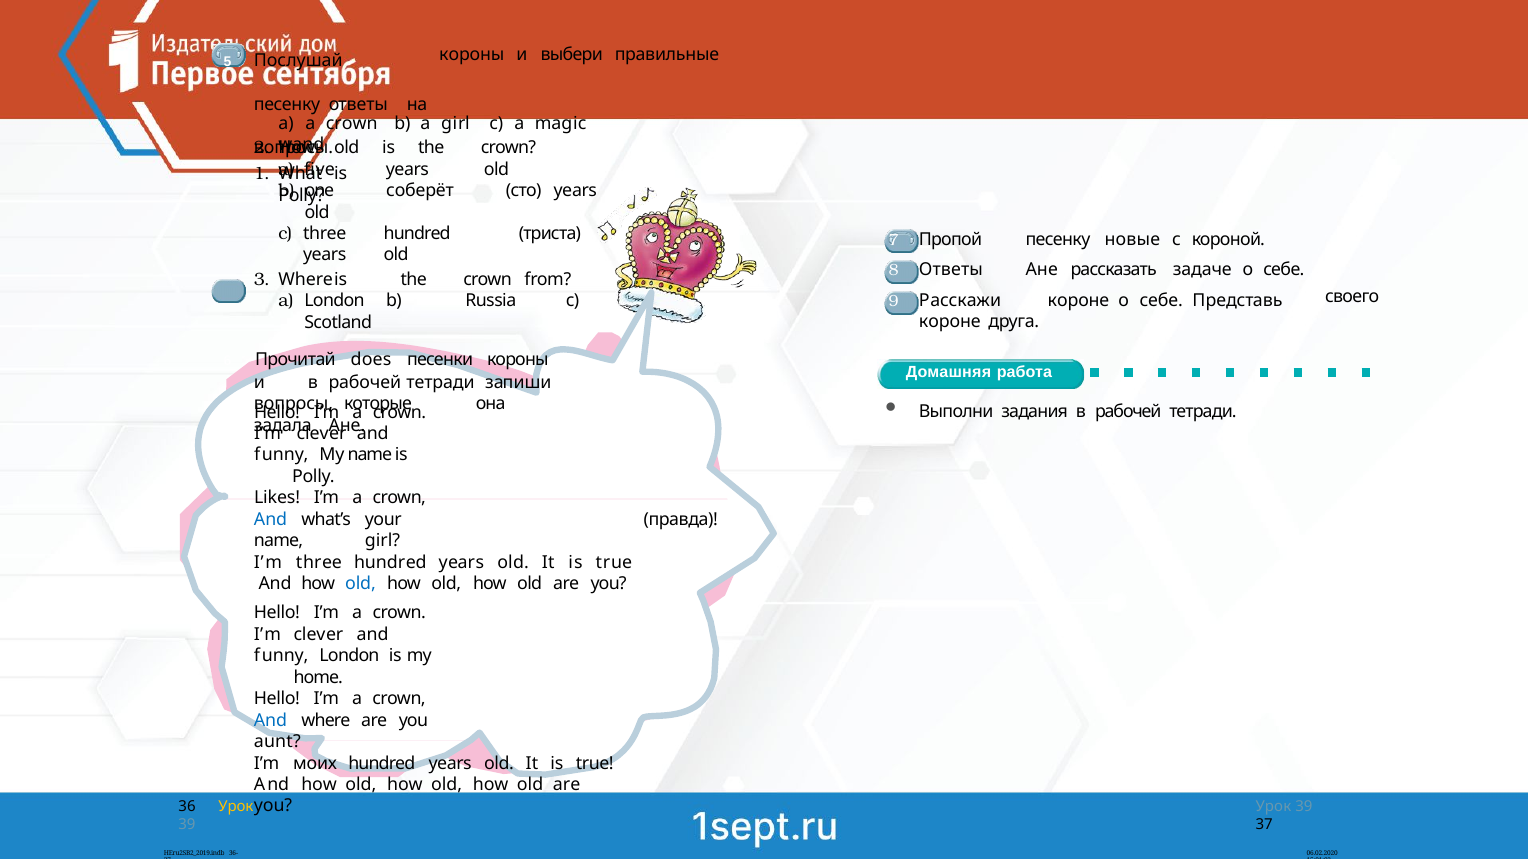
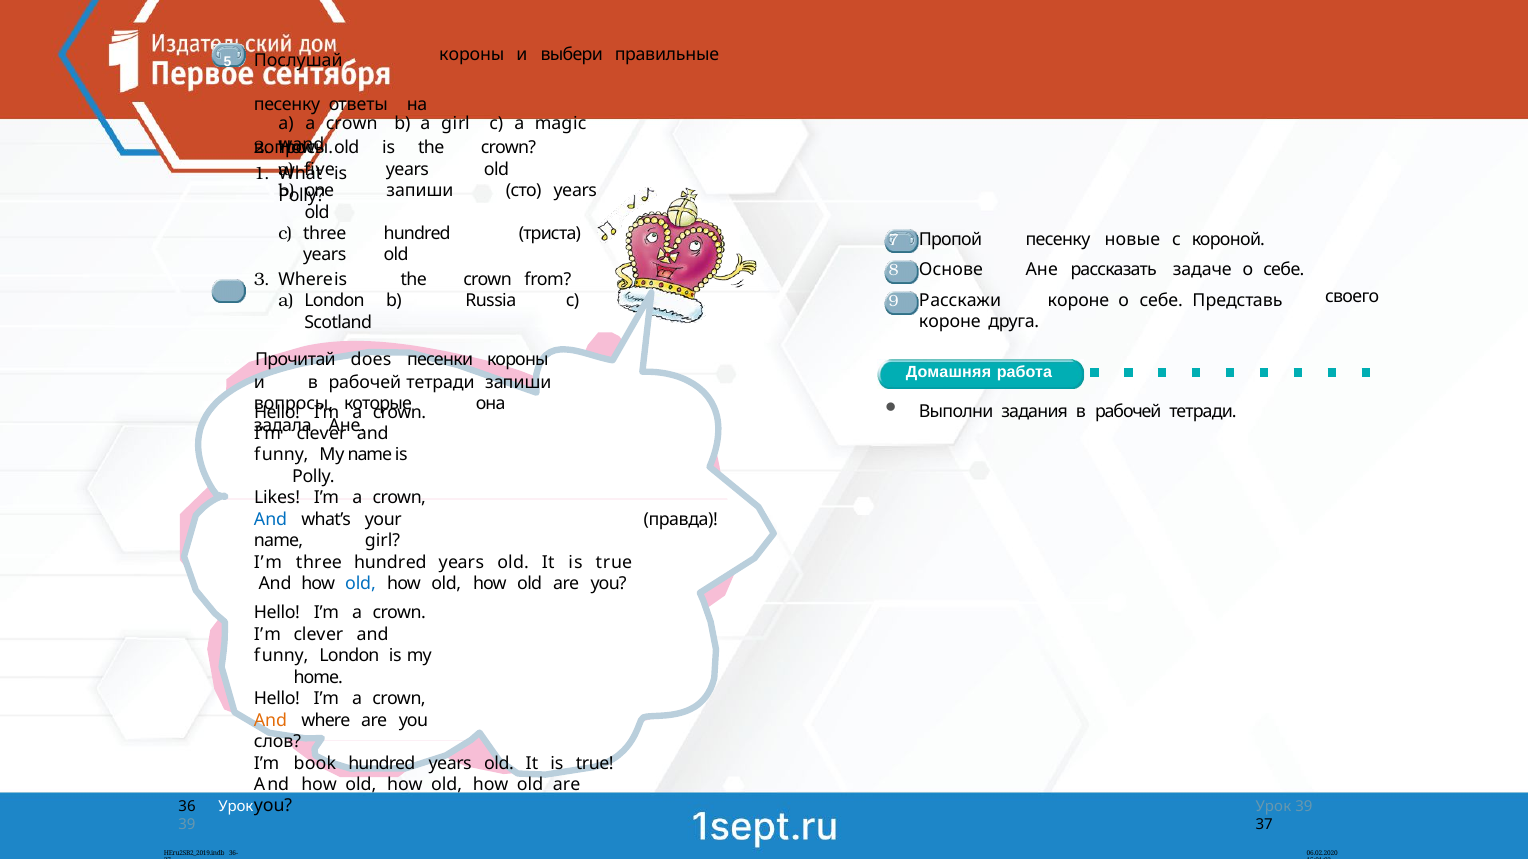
соберёт: соберёт -> запиши (420, 191)
Ответы: Ответы -> Основе (951, 270)
And colour: blue -> orange (271, 721)
aunt: aunt -> слов (277, 742)
моих: моих -> book (315, 764)
Урок colour: yellow -> white (236, 807)
